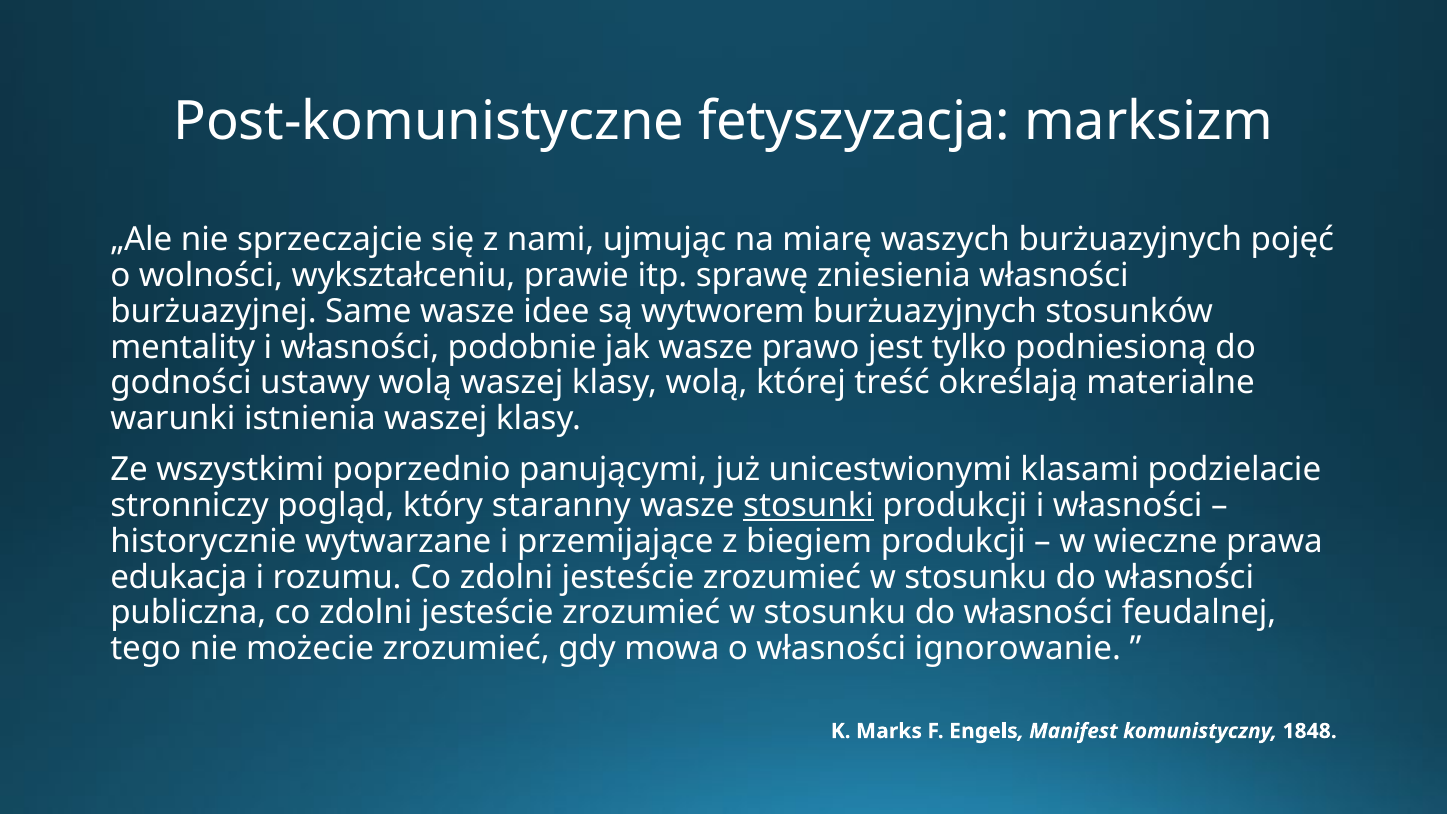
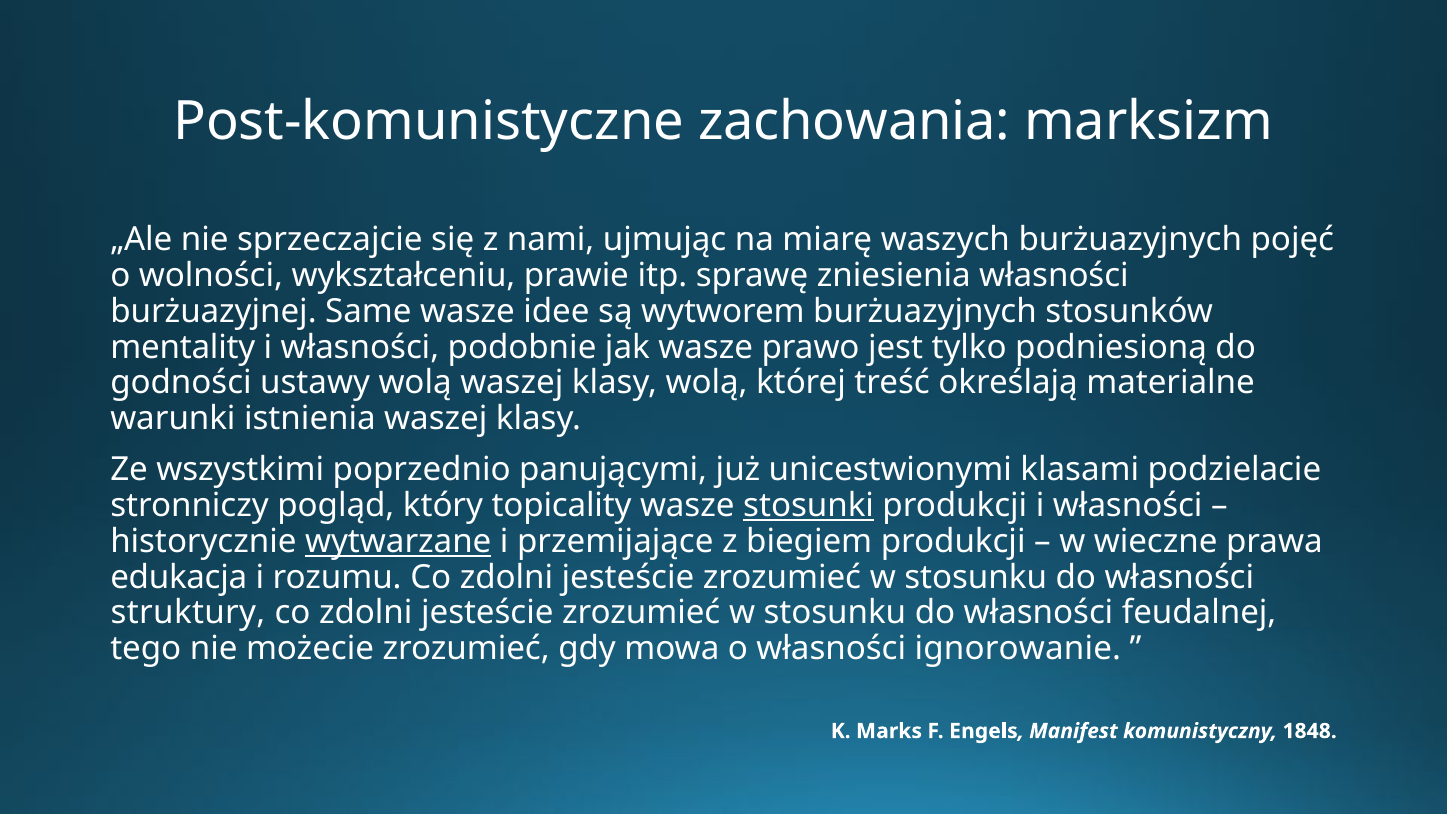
fetyszyzacja: fetyszyzacja -> zachowania (854, 122)
staranny: staranny -> topicality (562, 505)
wytwarzane underline: none -> present (398, 541)
publiczna: publiczna -> struktury (188, 613)
